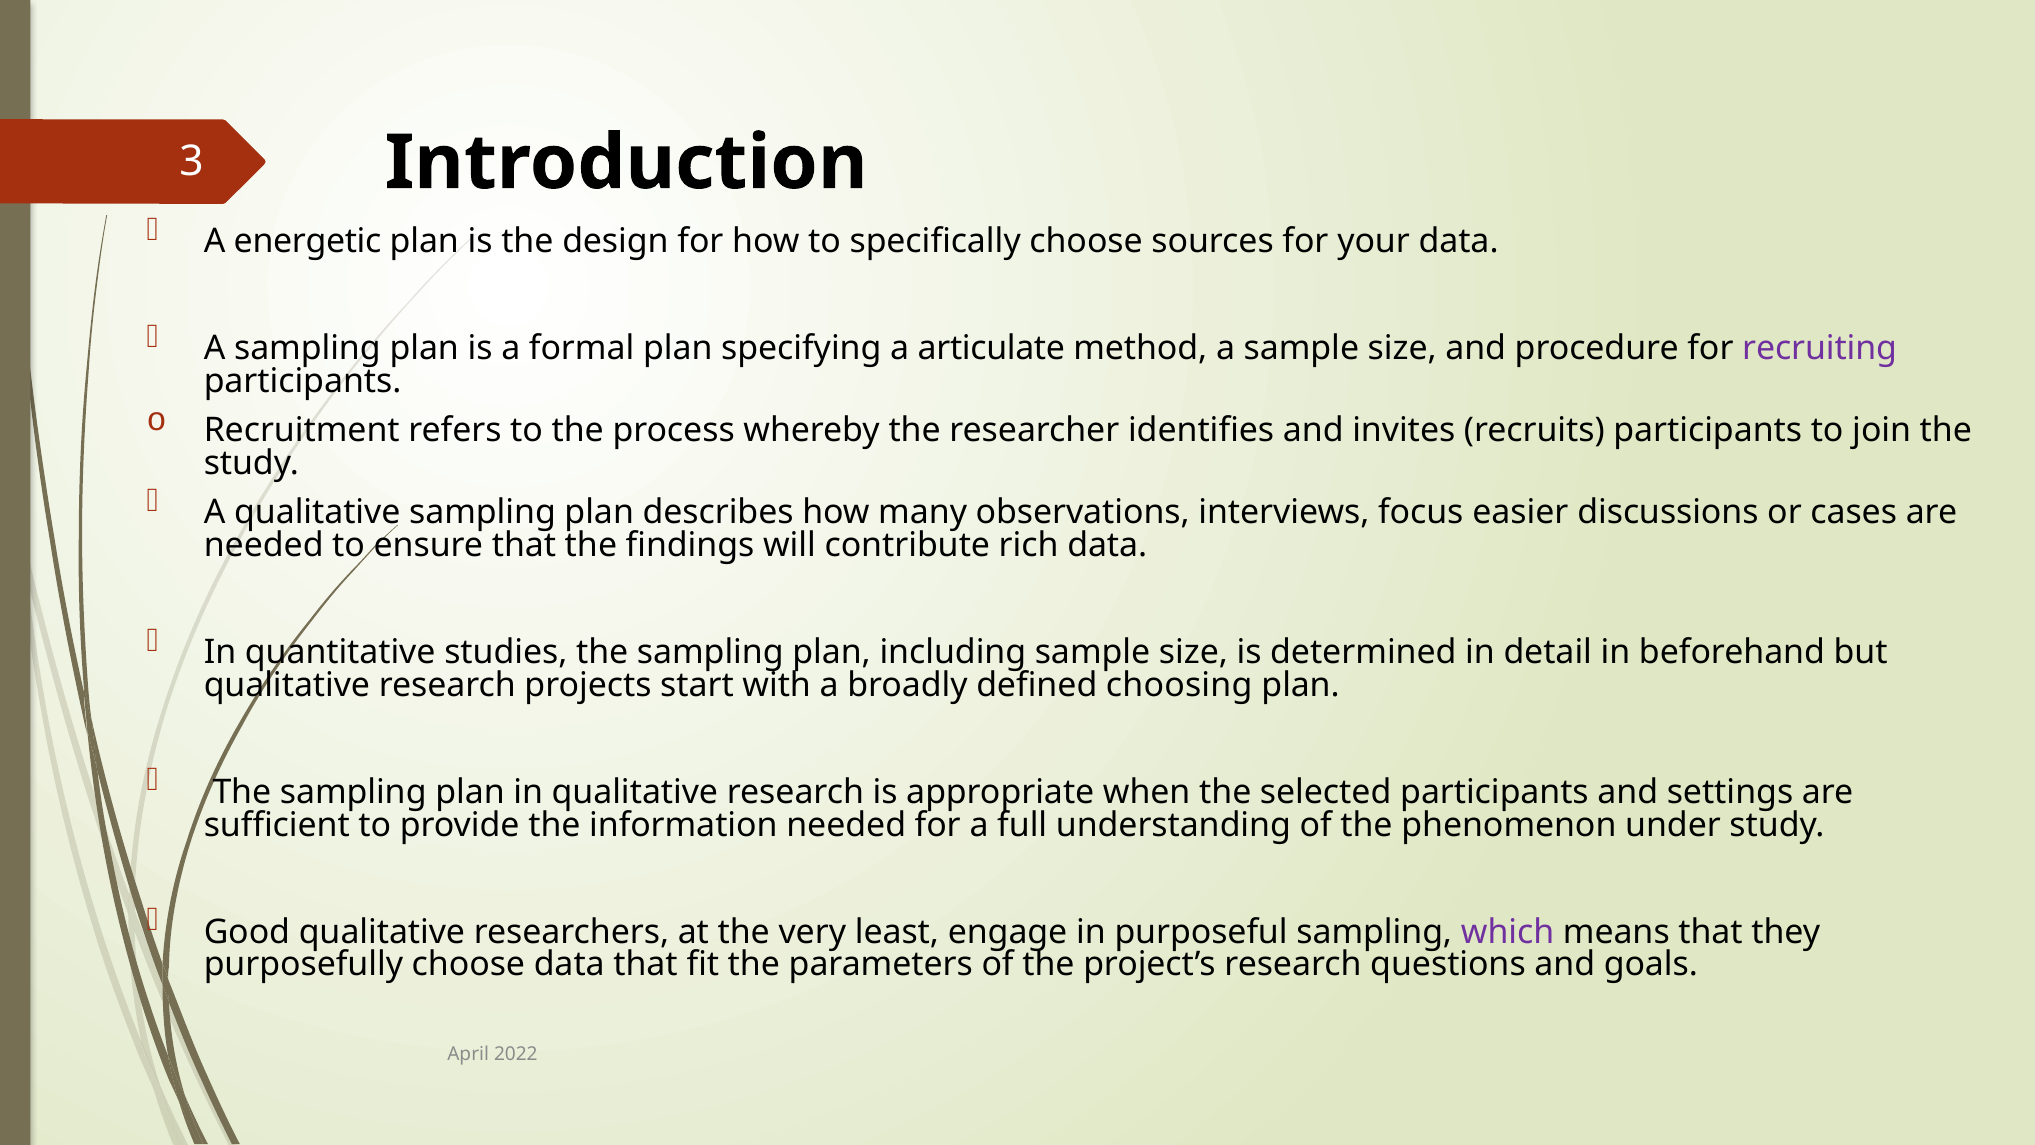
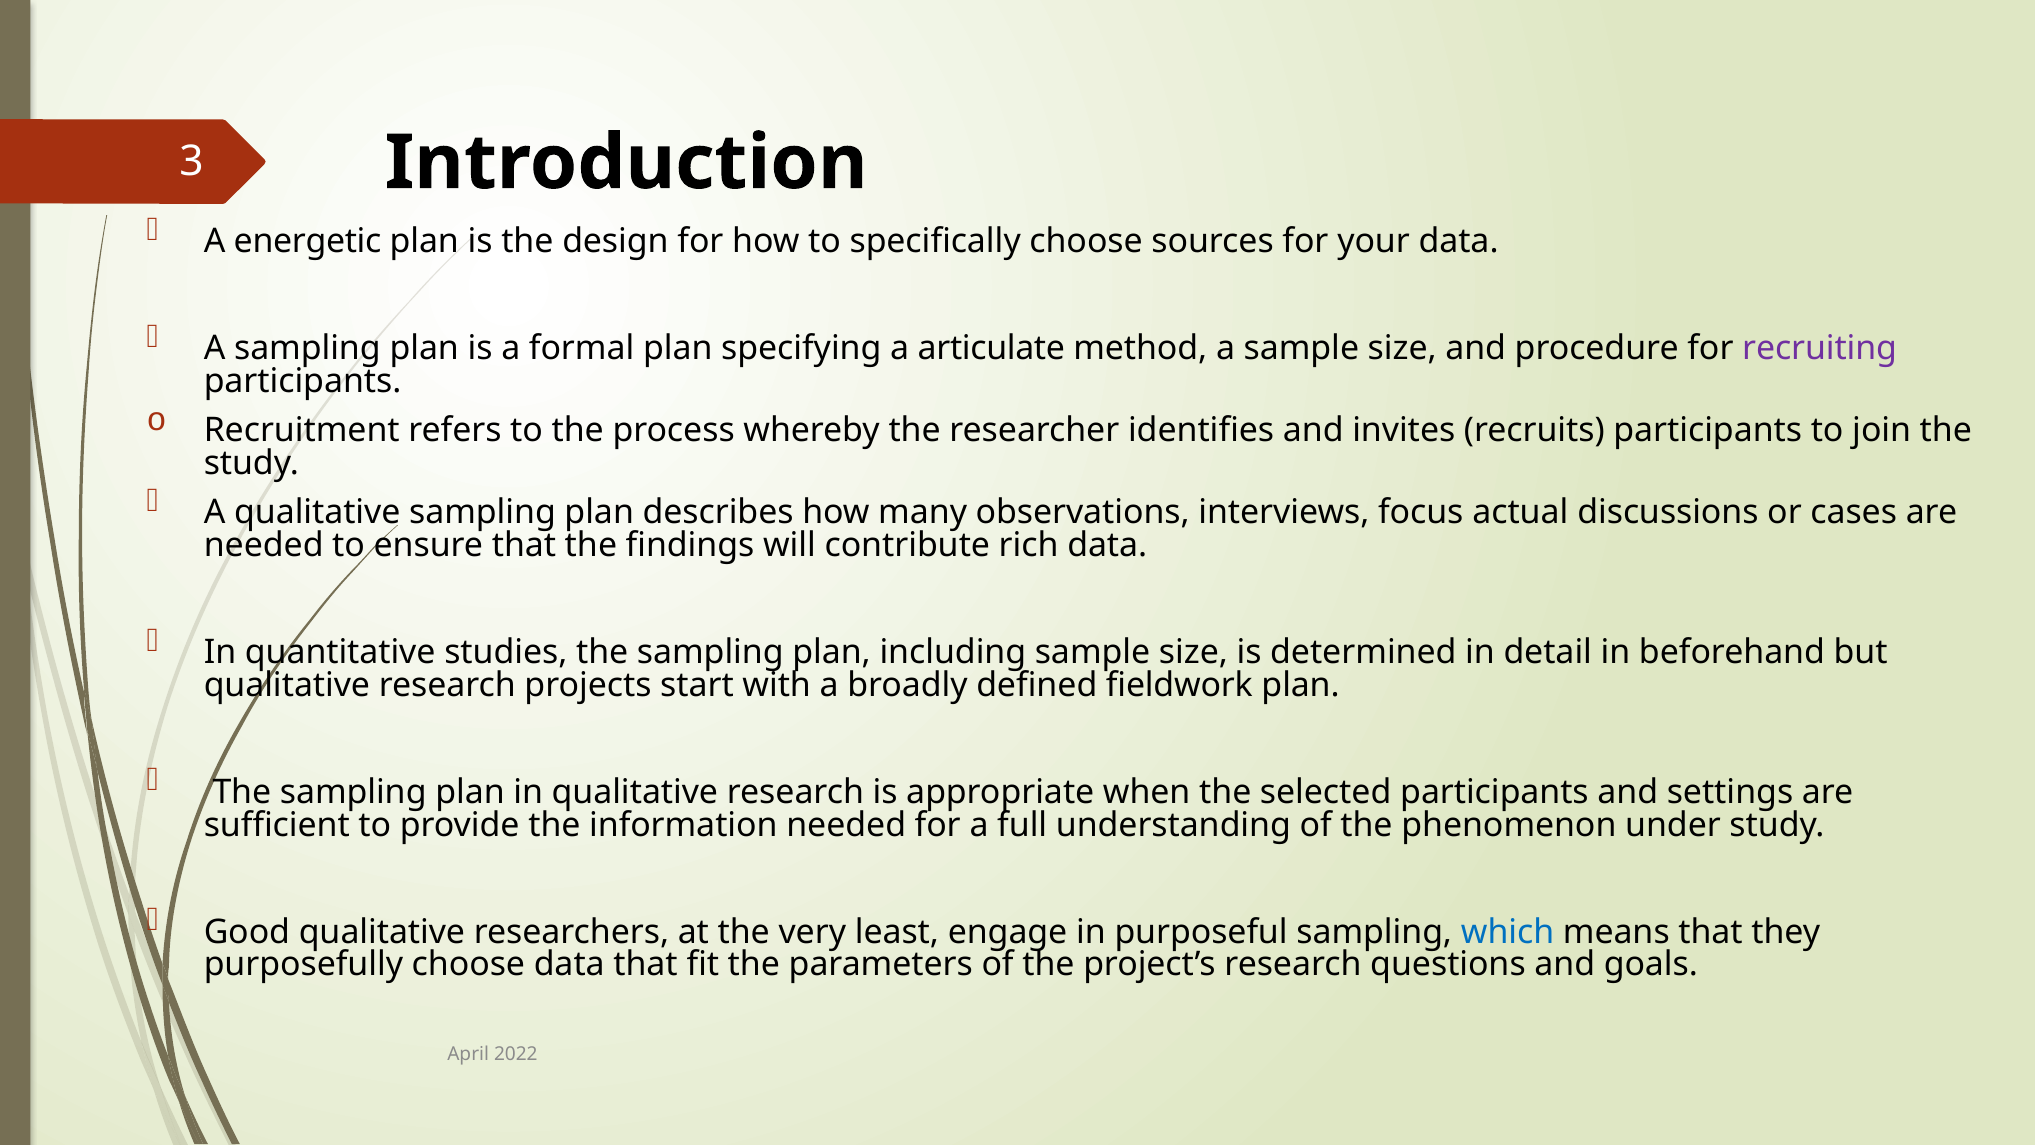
easier: easier -> actual (1520, 513)
choosing: choosing -> fieldwork (1179, 685)
which colour: purple -> blue (1508, 932)
